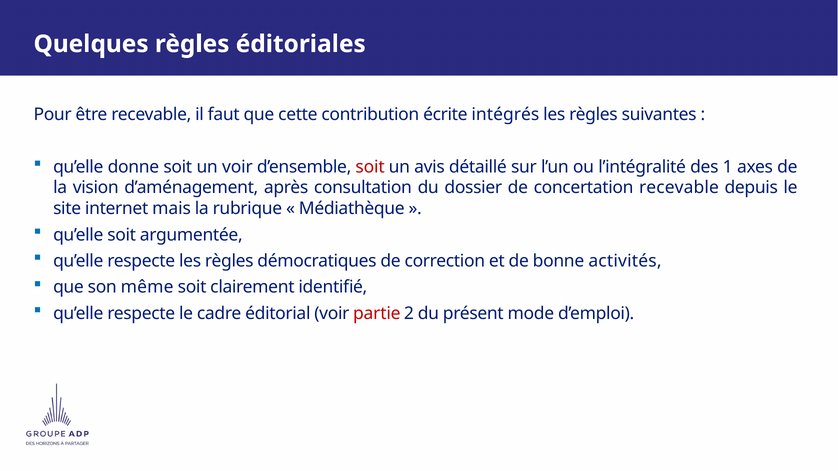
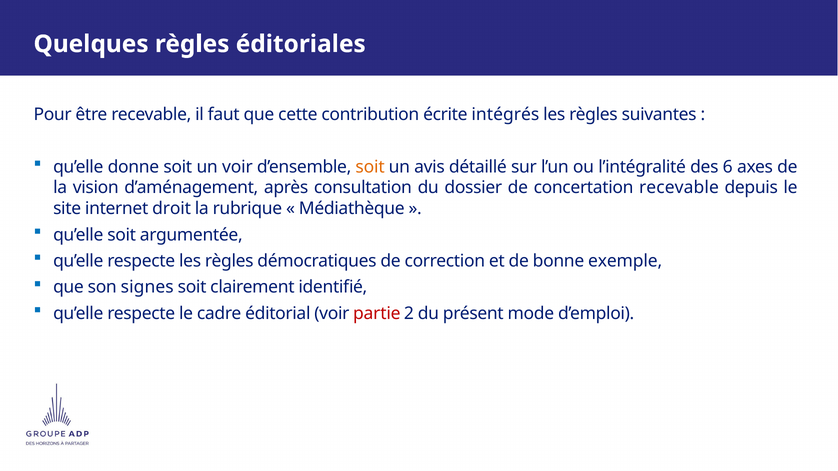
soit colour: red -> orange (370, 167)
1: 1 -> 6 (728, 167)
mais: mais -> droit (172, 209)
activités: activités -> exemple (625, 261)
même: même -> signes (147, 287)
